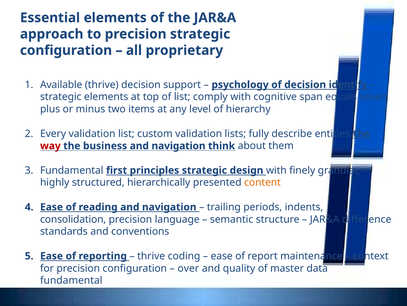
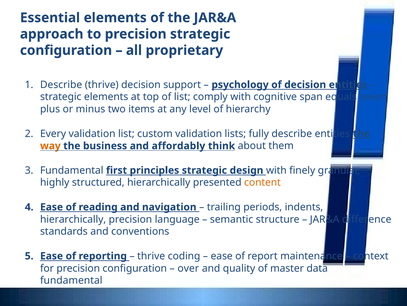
Available: Available -> Describe (61, 84)
decision identify: identify -> entities (348, 84)
way colour: red -> orange (50, 146)
business and navigation: navigation -> affordably (178, 146)
consolidation: consolidation -> hierarchically (73, 219)
